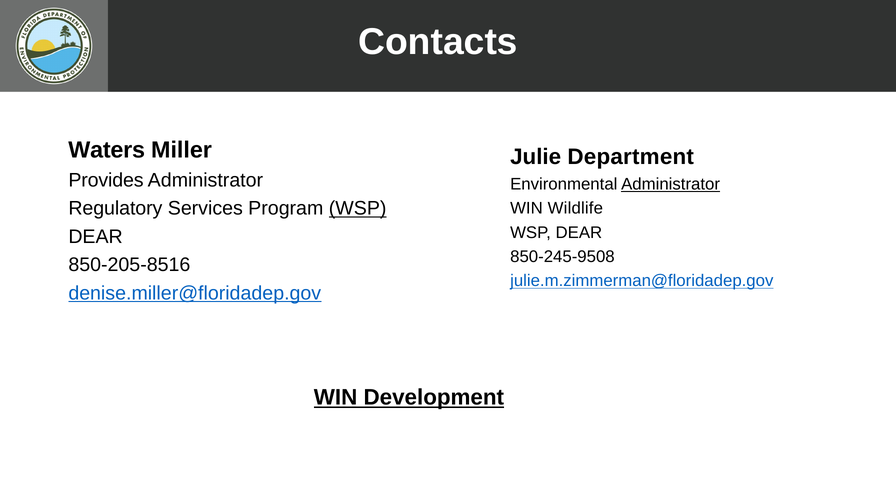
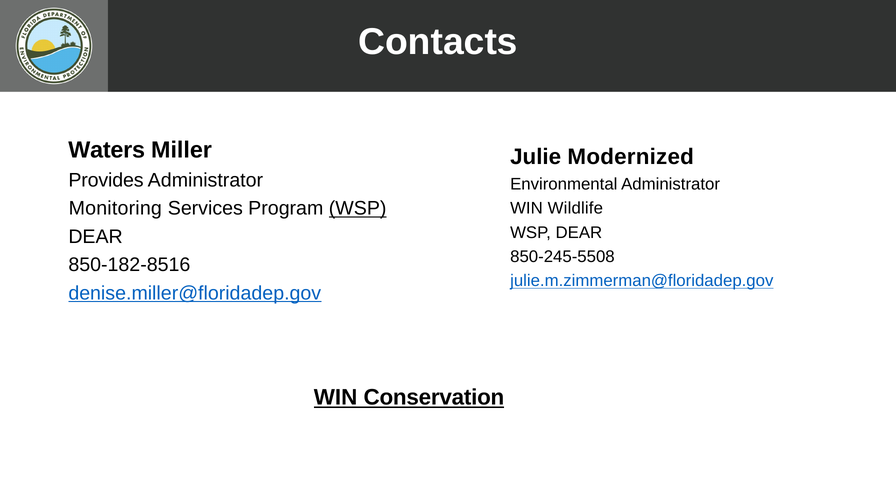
Department: Department -> Modernized (631, 157)
Administrator underline: present -> none (671, 184)
Regulatory: Regulatory -> Monitoring (115, 208)
850-245-9508: 850-245-9508 -> 850-245-5508 (562, 257)
850-205-8516: 850-205-8516 -> 850-182-8516 (129, 265)
Development: Development -> Conservation (434, 397)
